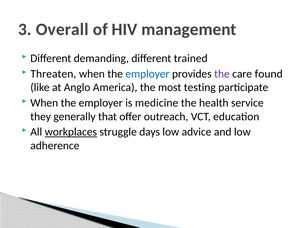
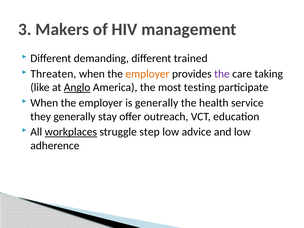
Overall: Overall -> Makers (62, 29)
employer colour: blue -> orange (147, 74)
found: found -> taking (269, 74)
Anglo underline: none -> present (77, 87)
is medicine: medicine -> generally (157, 103)
that: that -> stay (108, 117)
days: days -> step (150, 132)
